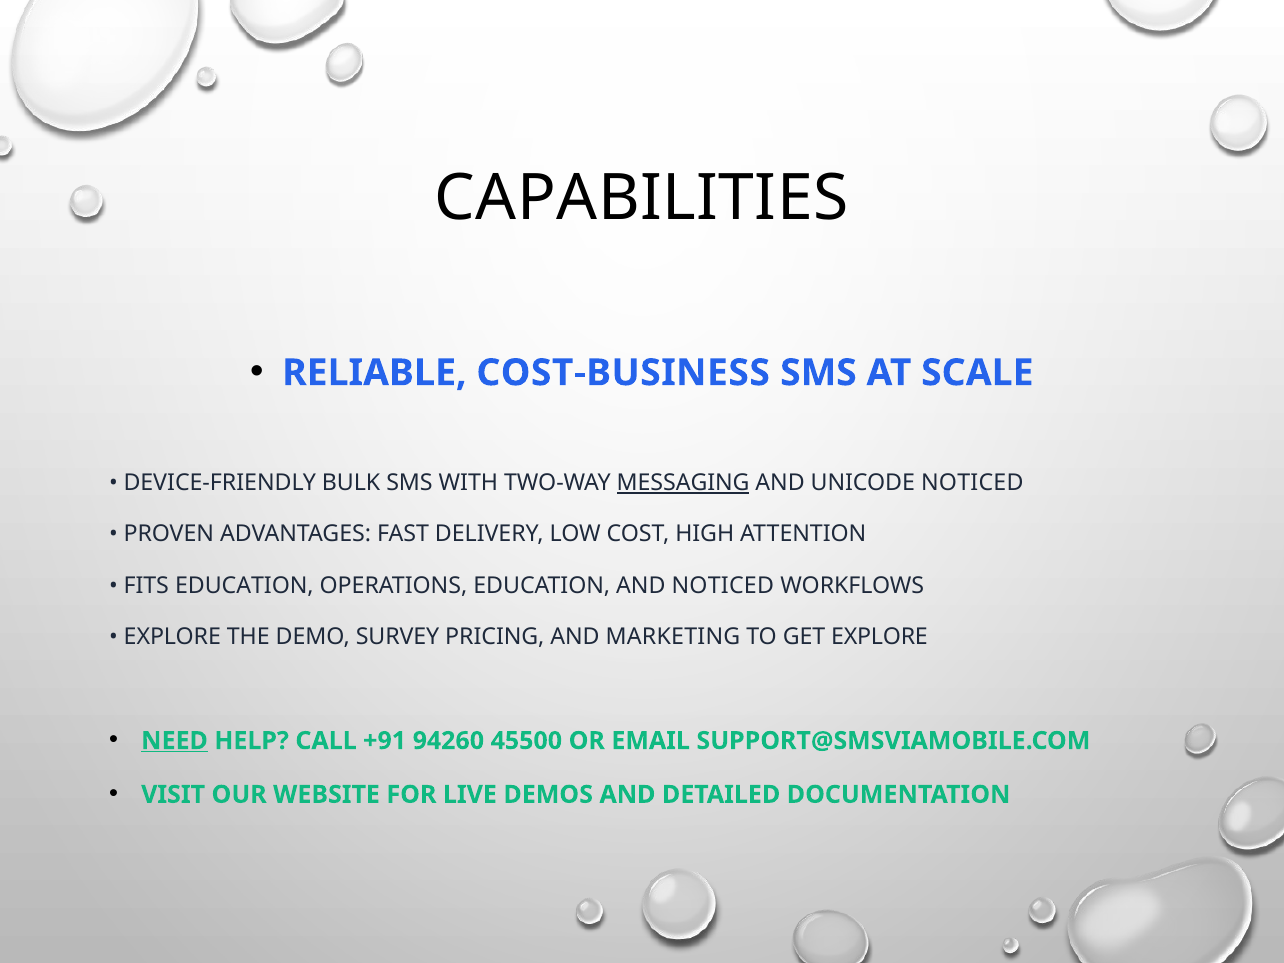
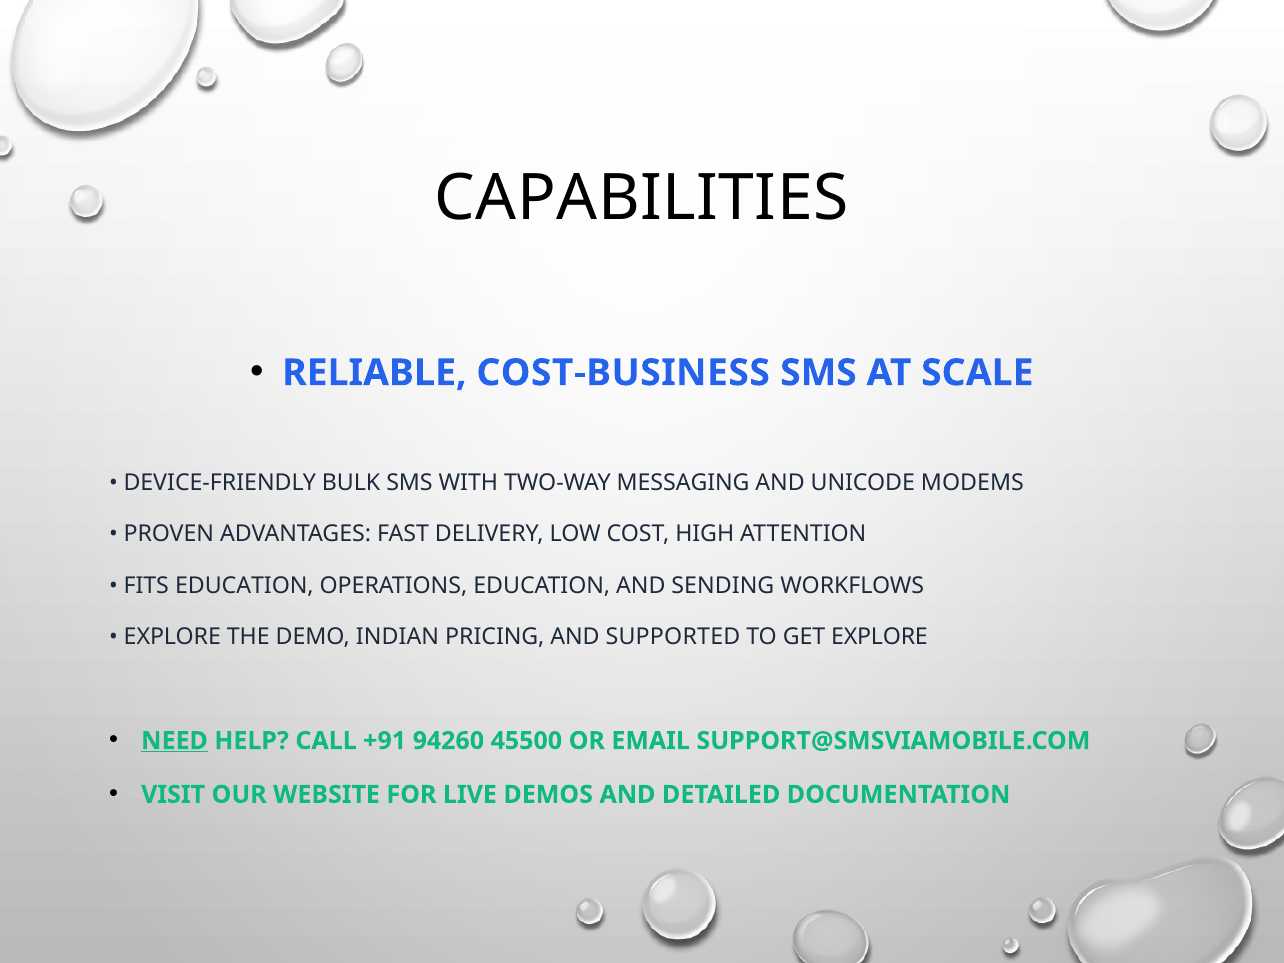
MESSAGING underline: present -> none (683, 483)
UNICODE NOTICED: NOTICED -> MODEMS (972, 483)
AND NOTICED: NOTICED -> SENDING (723, 585)
SURVEY: SURVEY -> INDIAN (397, 637)
MARKETING: MARKETING -> SUPPORTED (673, 637)
